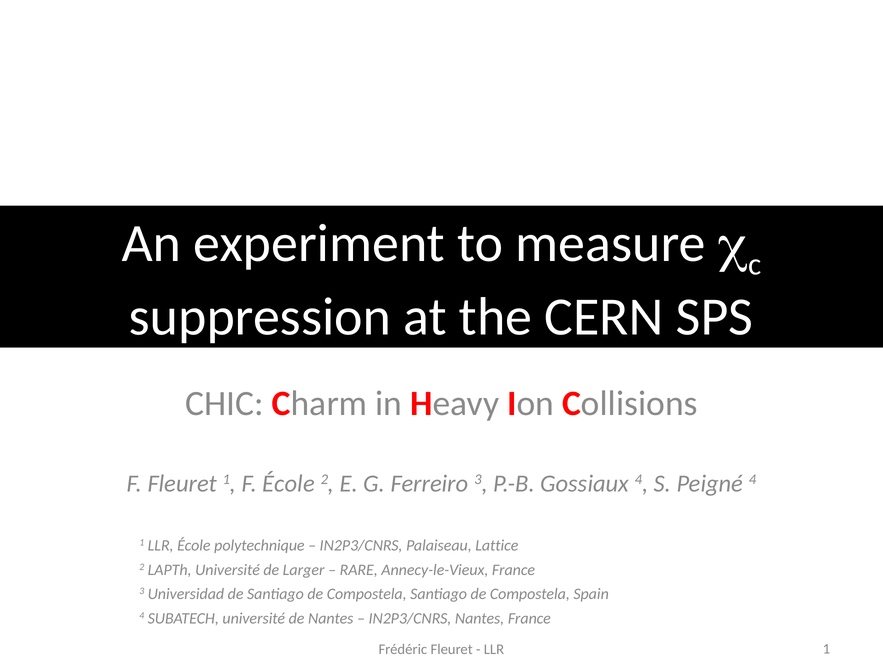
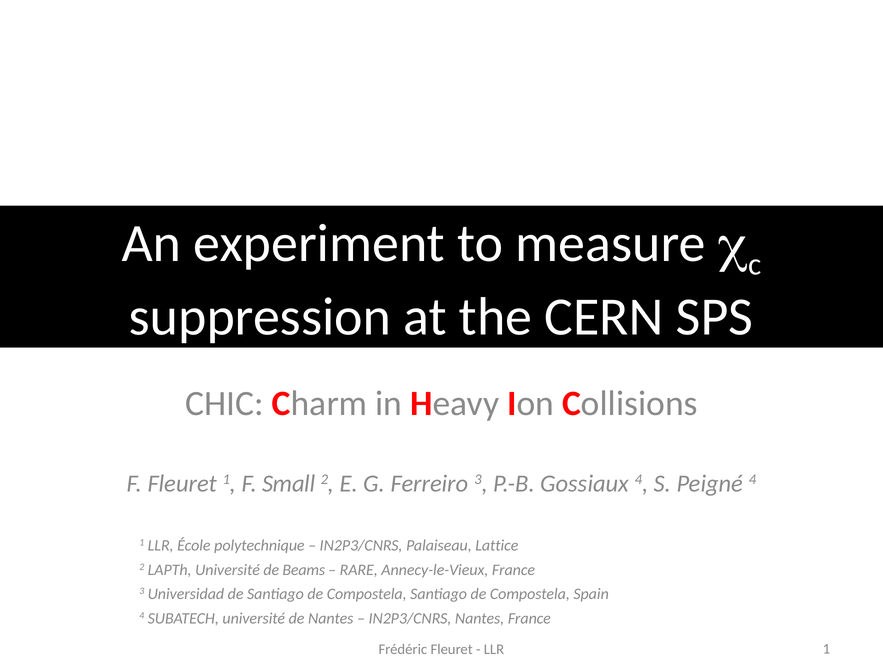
F École: École -> Small (289, 484)
Larger: Larger -> Beams (304, 570)
